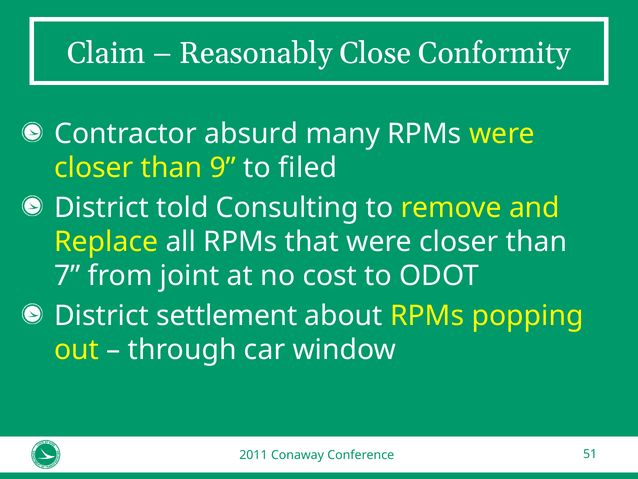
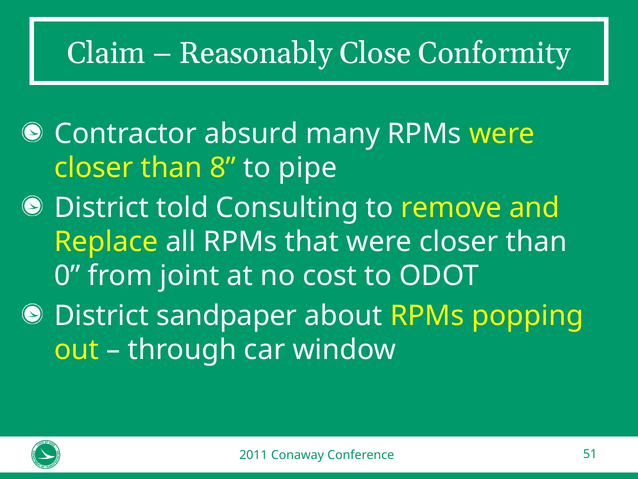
9: 9 -> 8 (223, 168)
filed: filed -> pipe (308, 168)
7: 7 -> 0 (67, 276)
settlement: settlement -> sandpaper (227, 315)
